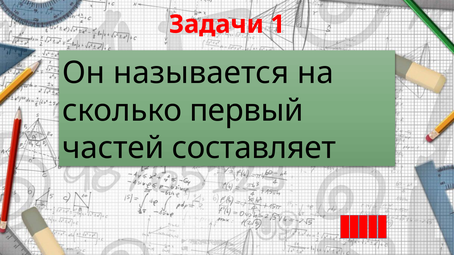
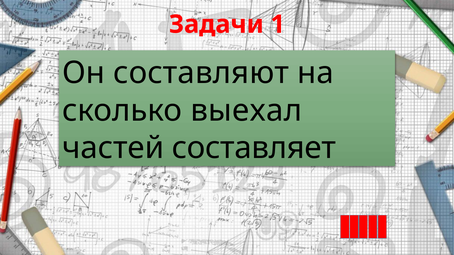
называется: называется -> составляют (201, 73)
первый: первый -> выехал (246, 111)
